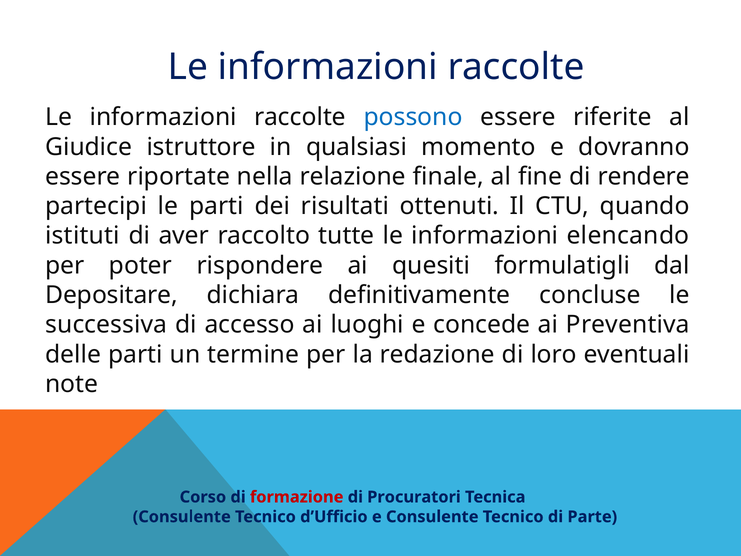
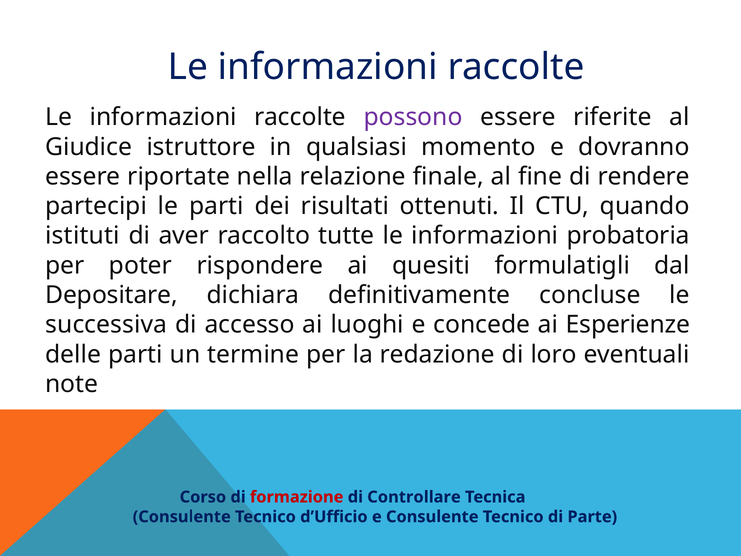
possono colour: blue -> purple (413, 117)
elencando: elencando -> probatoria (628, 236)
Preventiva: Preventiva -> Esperienze (628, 325)
Procuratori: Procuratori -> Controllare (414, 497)
